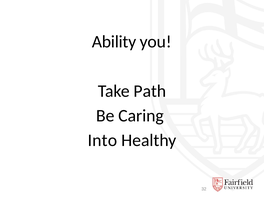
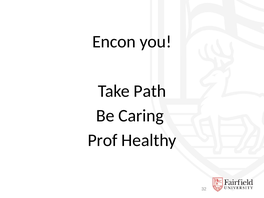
Ability: Ability -> Encon (114, 42)
Into: Into -> Prof (103, 140)
